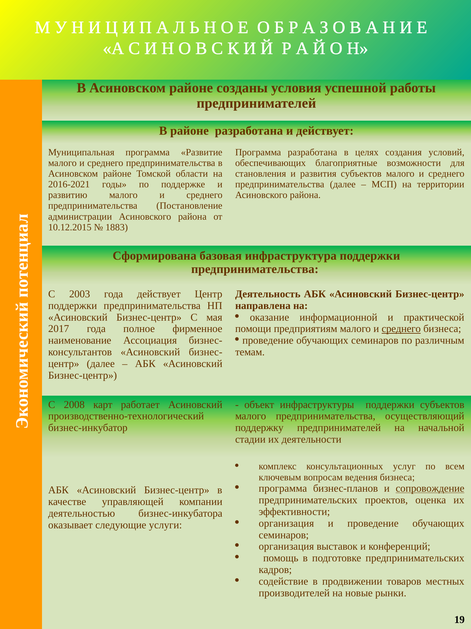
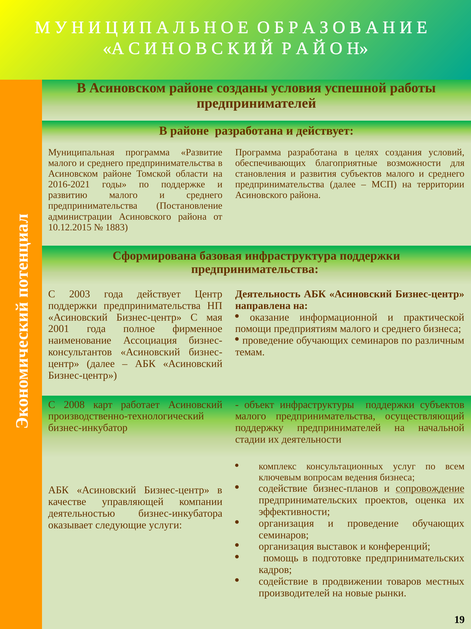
2017: 2017 -> 2001 (59, 328)
среднего underline: present -> none (401, 328)
программа: программа -> содействие (283, 488)
